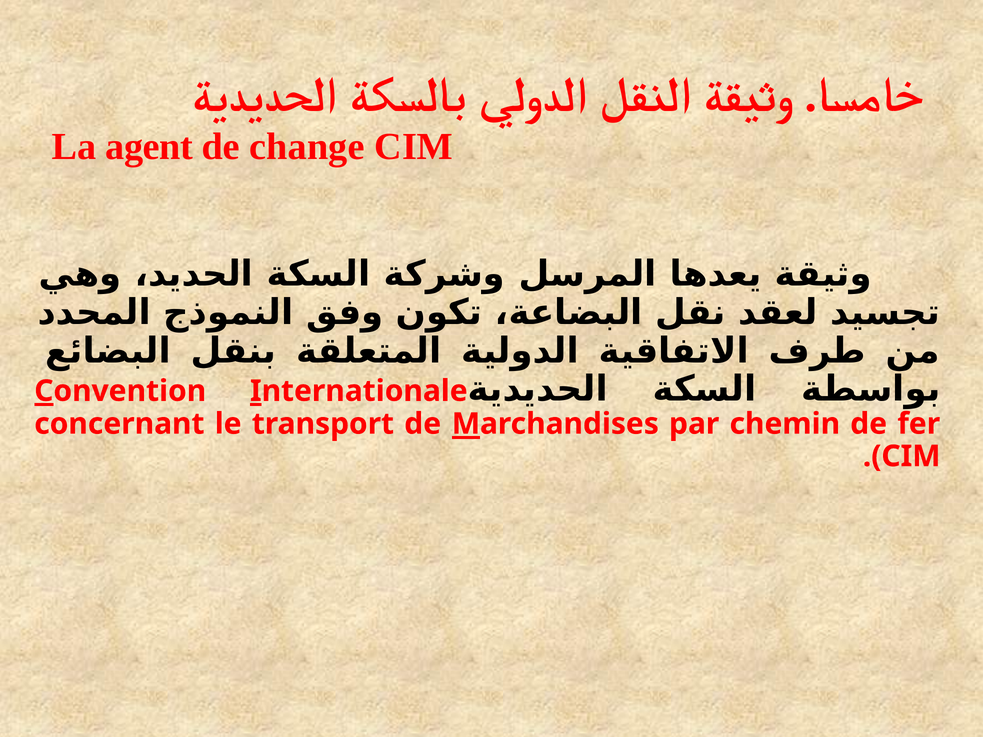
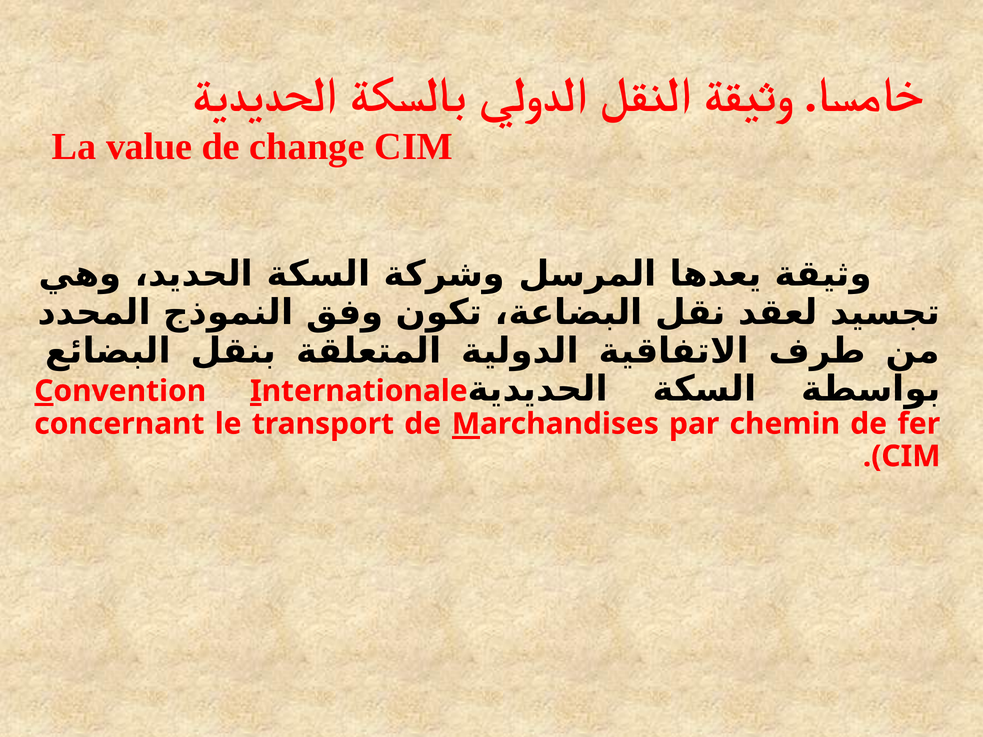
agent: agent -> value (149, 147)
